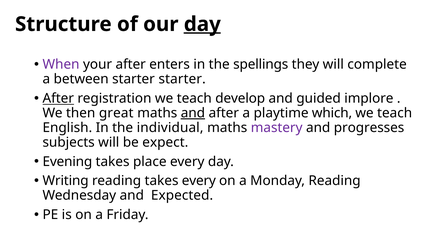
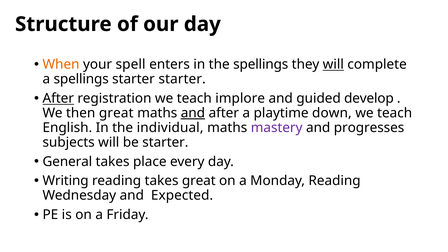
day underline: present -> none (202, 24)
When colour: purple -> orange (61, 65)
your after: after -> spell (131, 65)
will underline: none -> present (333, 65)
a between: between -> spellings (81, 79)
develop: develop -> implore (240, 98)
implore: implore -> develop (369, 98)
which: which -> down (332, 113)
be expect: expect -> starter (165, 142)
Evening: Evening -> General (67, 162)
takes every: every -> great (199, 181)
